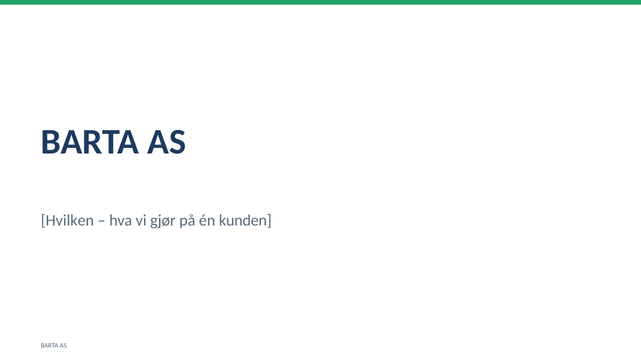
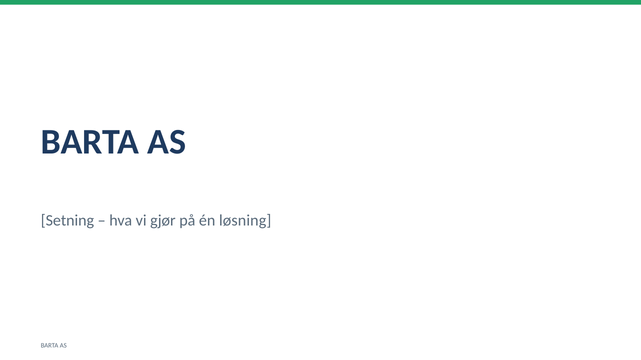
Hvilken: Hvilken -> Setning (67, 221)
kunden: kunden -> løsning (245, 221)
